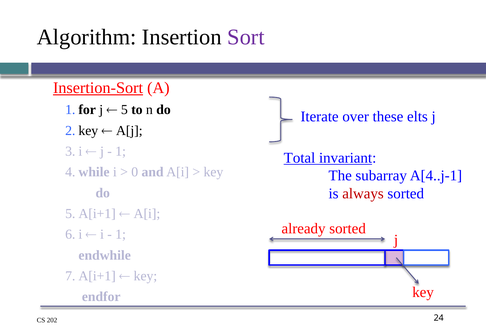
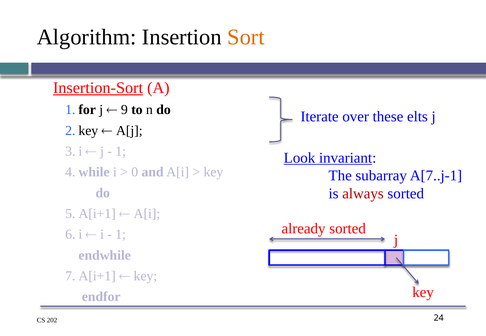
Sort colour: purple -> orange (246, 37)
5: 5 -> 9 (124, 110)
Total: Total -> Look (299, 158)
A[4..j-1: A[4..j-1 -> A[7..j-1 (436, 176)
